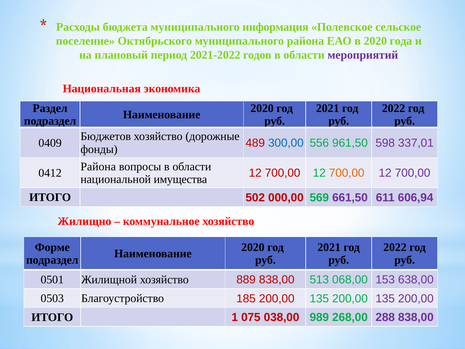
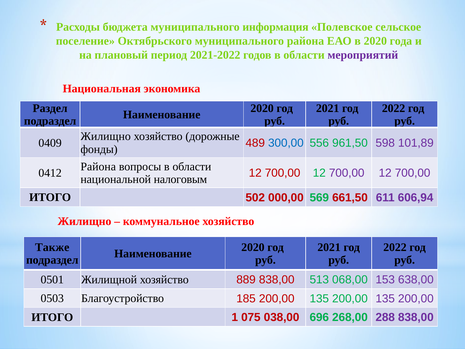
Бюджетов: Бюджетов -> Жилищно (106, 136)
337,01: 337,01 -> 101,89 (416, 143)
700,00 colour: orange -> purple (347, 173)
имущества: имущества -> налоговым (180, 179)
661,50 colour: purple -> red (350, 197)
Форме: Форме -> Также (52, 247)
989: 989 -> 696 (319, 317)
